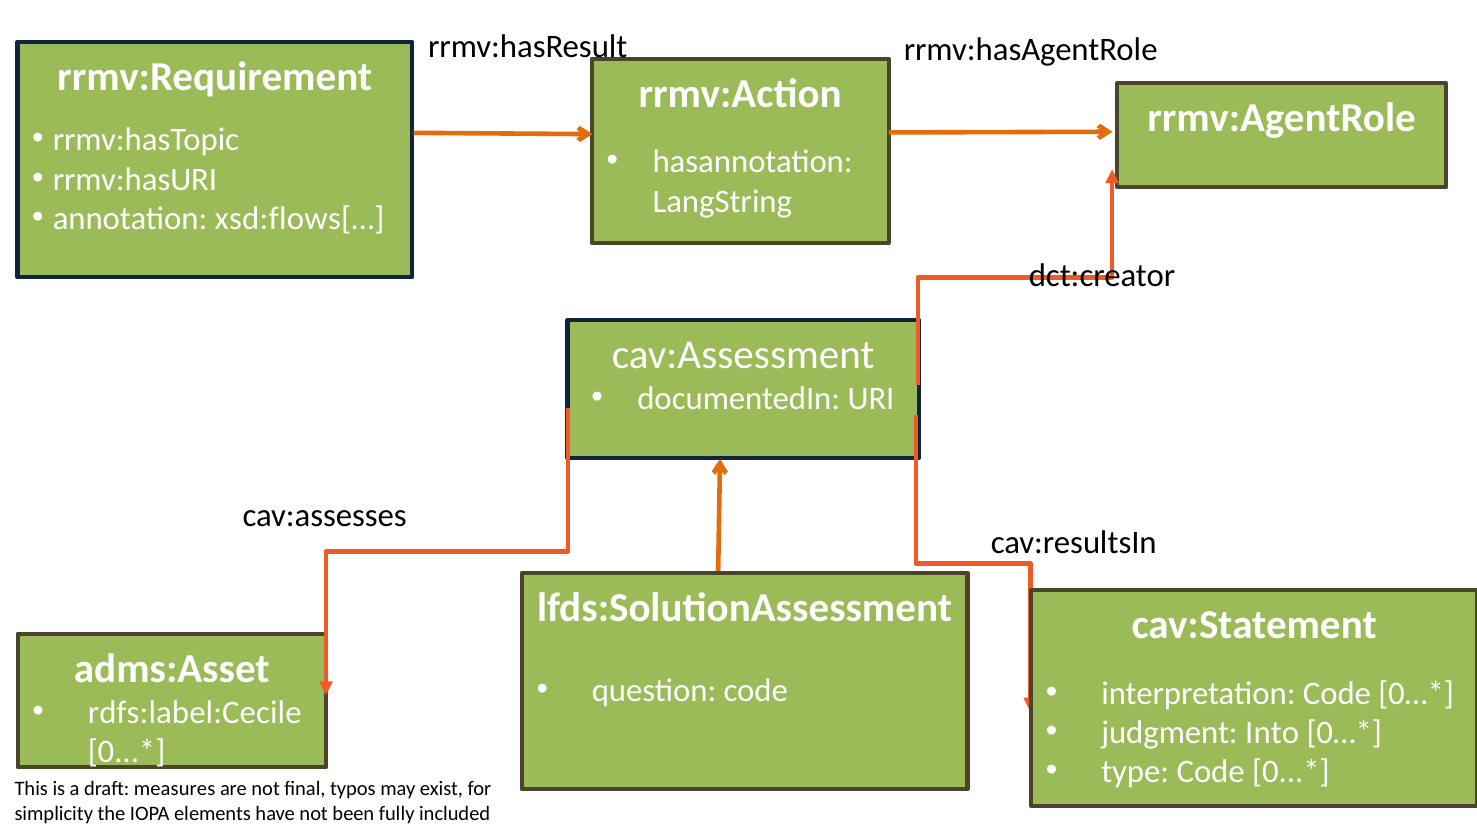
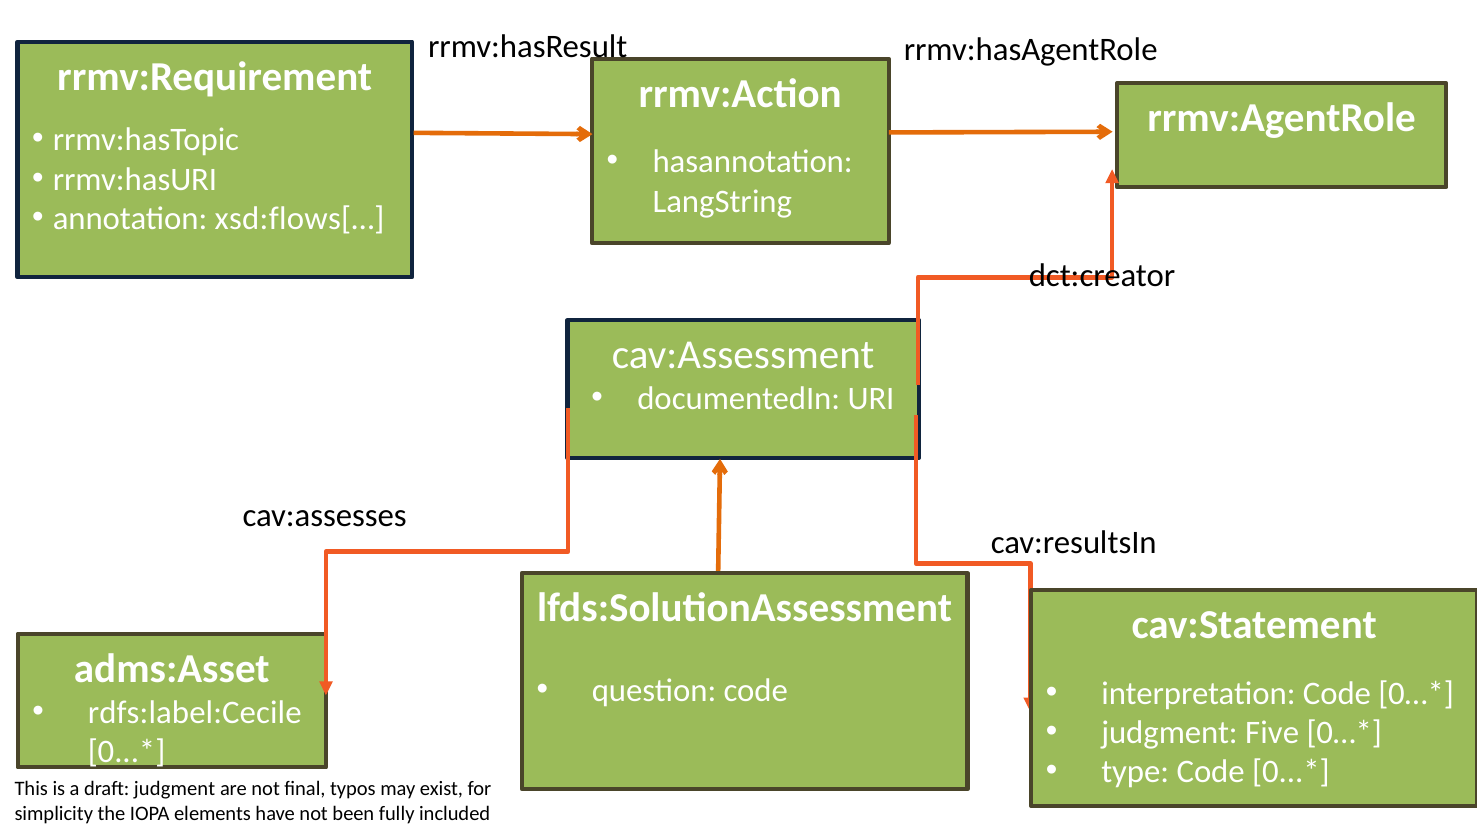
Into: Into -> Five (1272, 733)
draft measures: measures -> judgment (175, 789)
